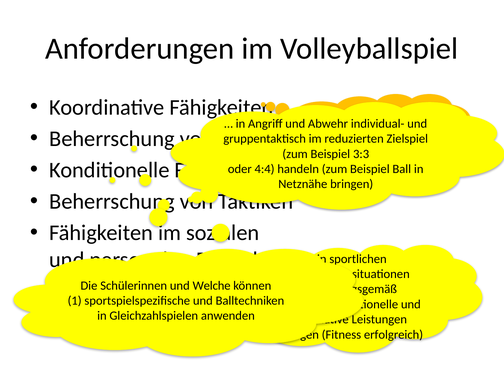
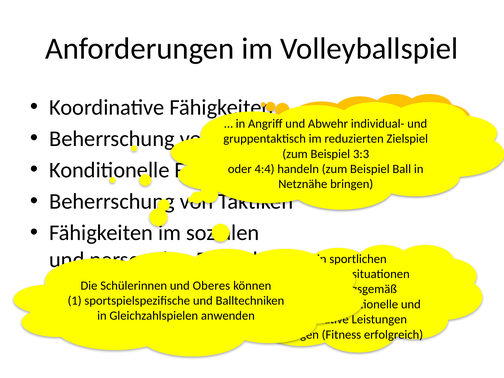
Welche: Welche -> Oberes (211, 286)
